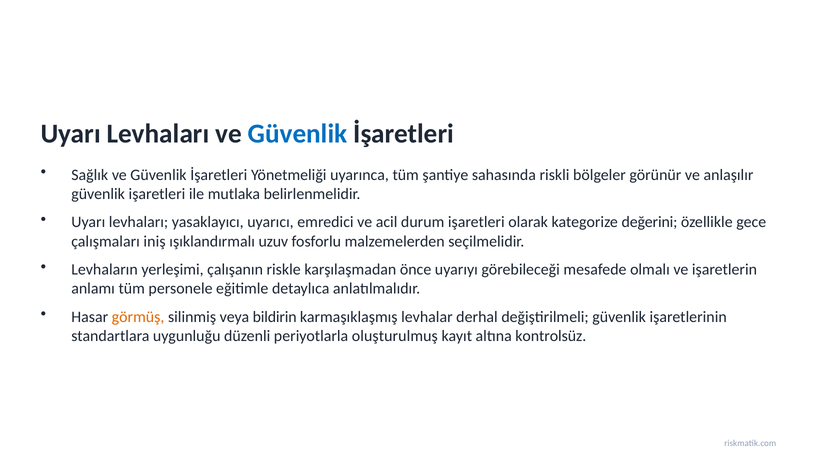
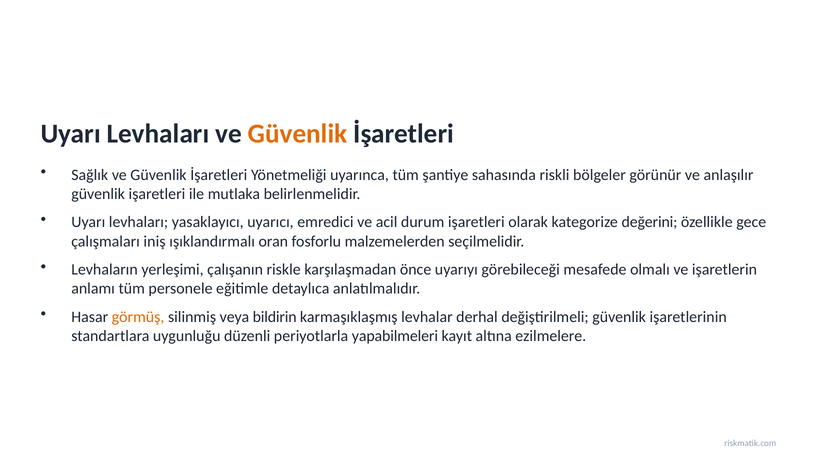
Güvenlik colour: blue -> orange (298, 134)
uzuv: uzuv -> oran (273, 241)
oluşturulmuş: oluşturulmuş -> yapabilmeleri (395, 336)
kontrolsüz: kontrolsüz -> ezilmelere (551, 336)
